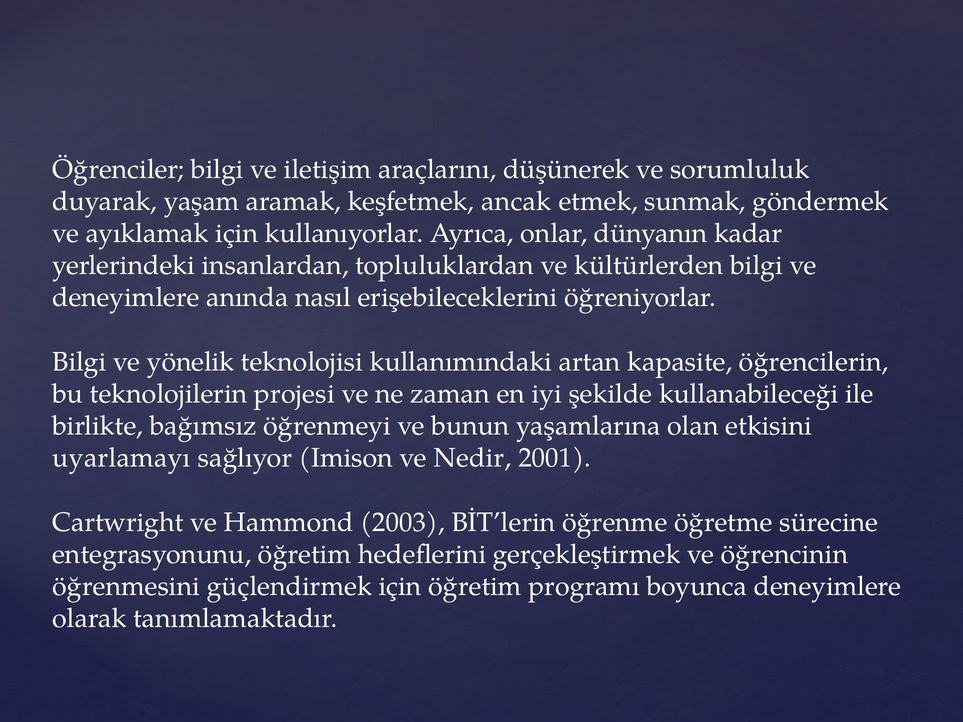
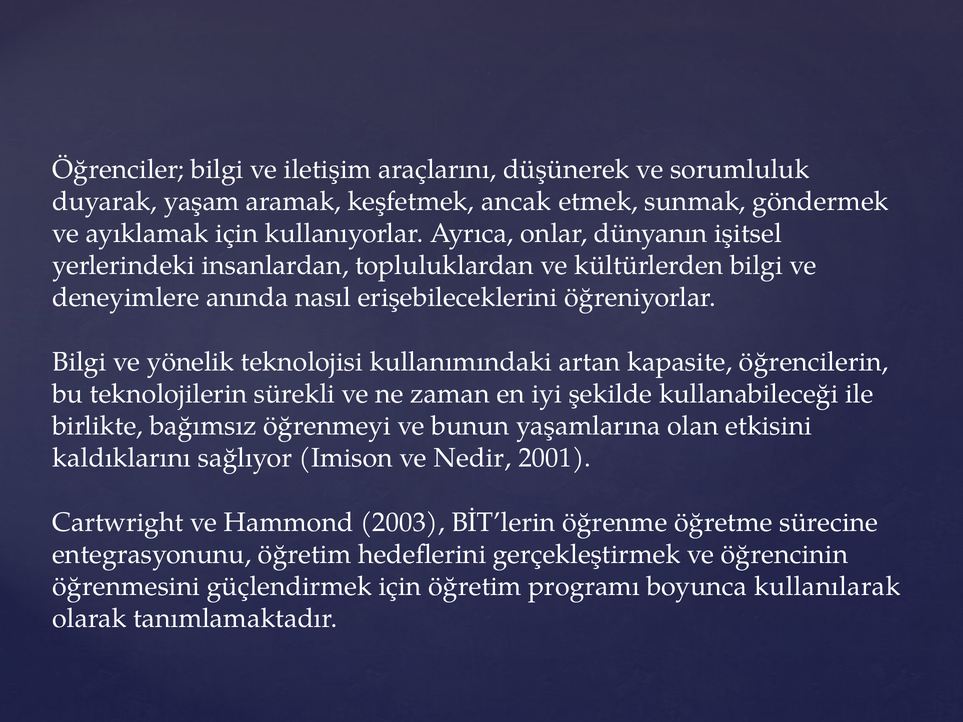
kadar: kadar -> işitsel (748, 233)
projesi: projesi -> sürekli (294, 394)
uyarlamayı: uyarlamayı -> kaldıklarını (122, 458)
boyunca deneyimlere: deneyimlere -> kullanılarak (827, 587)
